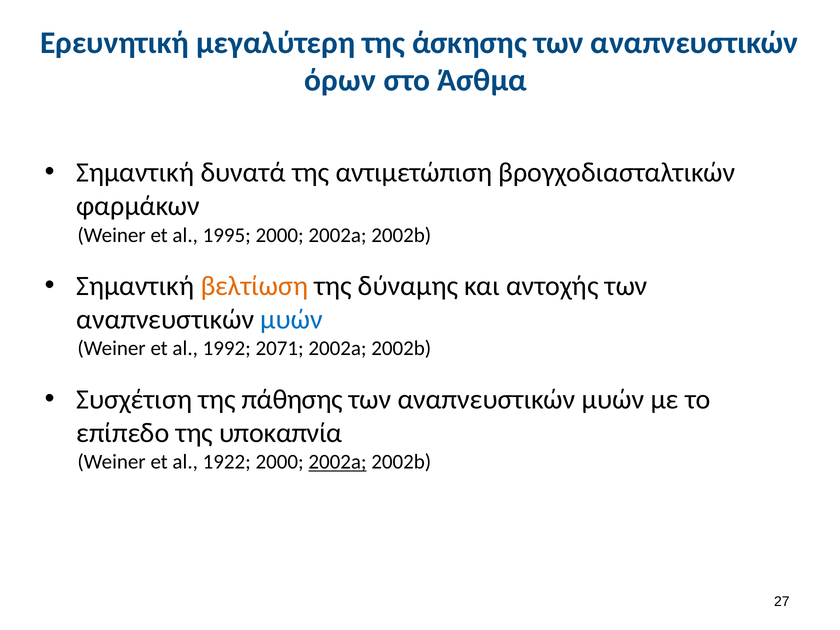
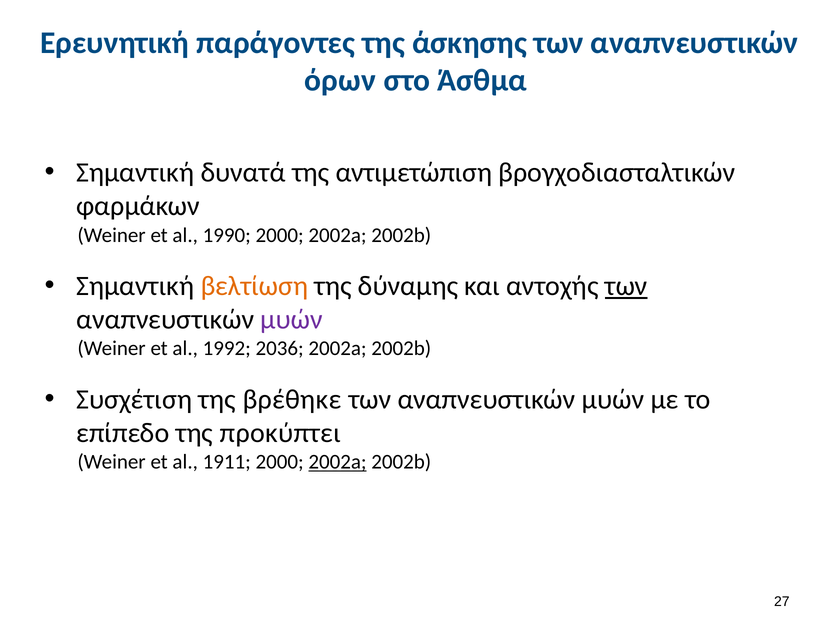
μεγαλύτερη: μεγαλύτερη -> παράγοντες (276, 43)
1995: 1995 -> 1990 (227, 235)
των underline: none -> present (626, 286)
μυών colour: blue -> purple (292, 320)
2071: 2071 -> 2036 (280, 348)
πάθησης: πάθησης -> βρέθηκε (292, 399)
υποκαπνία: υποκαπνία -> προκύπτει (280, 433)
1922: 1922 -> 1911 (227, 462)
